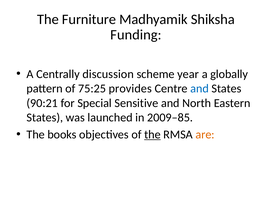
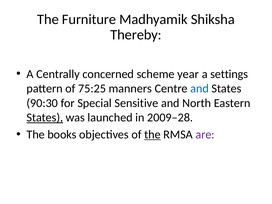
Funding: Funding -> Thereby (136, 35)
discussion: discussion -> concerned (108, 74)
globally: globally -> settings (229, 74)
provides: provides -> manners (130, 89)
90:21: 90:21 -> 90:30 (42, 103)
States underline: none -> present (45, 118)
2009–85: 2009–85 -> 2009–28 (170, 118)
are colour: orange -> purple (205, 135)
